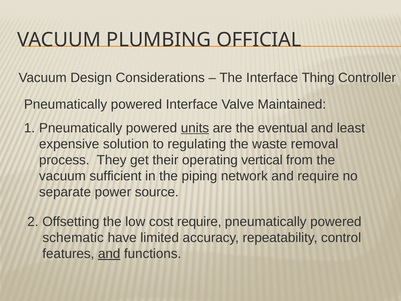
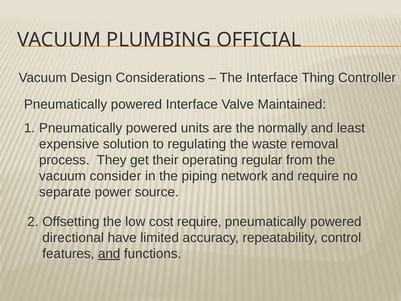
units underline: present -> none (195, 128)
eventual: eventual -> normally (283, 128)
vertical: vertical -> regular (262, 160)
sufficient: sufficient -> consider (115, 176)
schematic: schematic -> directional (73, 237)
